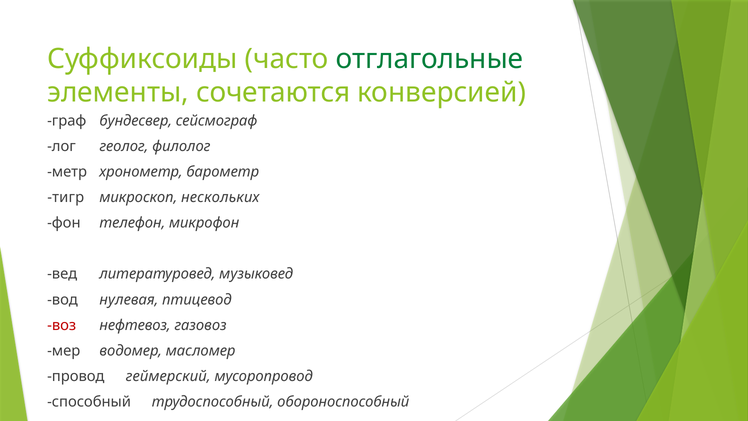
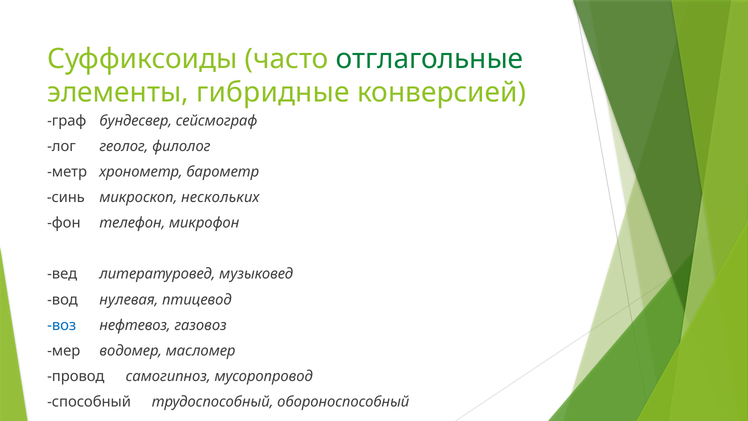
сочетаются: сочетаются -> гибридные (273, 93)
тигр: тигр -> синь (66, 197)
воз colour: red -> blue (62, 325)
геймерский: геймерский -> самогипноз (168, 376)
